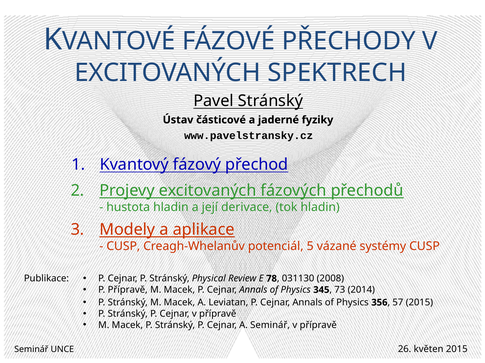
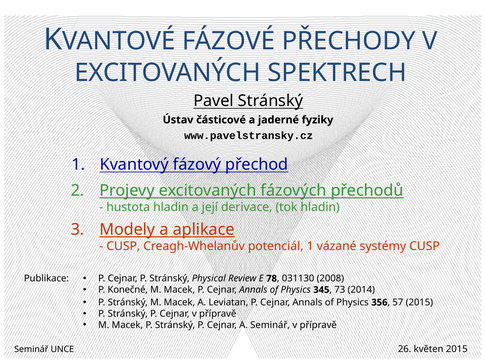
potenciál 5: 5 -> 1 (310, 247)
P Přípravě: Přípravě -> Konečné (128, 290)
